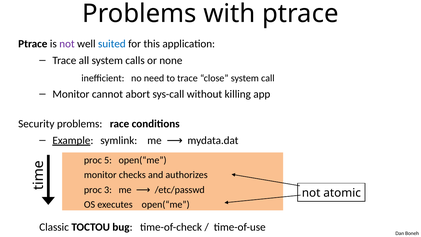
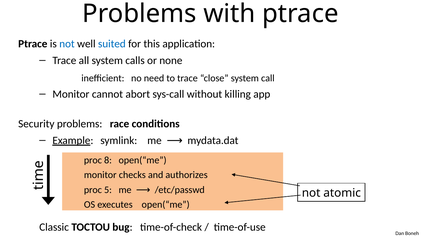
not colour: purple -> blue (67, 44)
5: 5 -> 8 (108, 160)
3: 3 -> 5 (108, 190)
